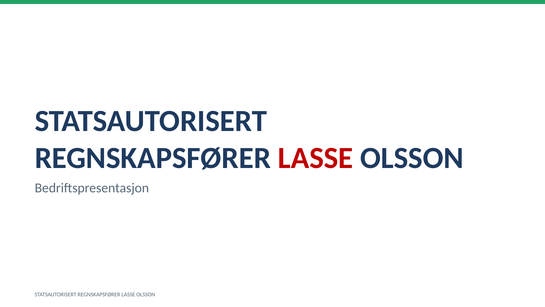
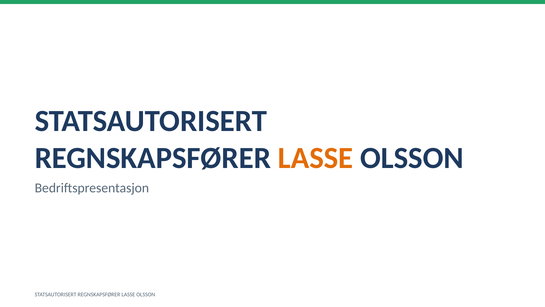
LASSE colour: red -> orange (316, 158)
